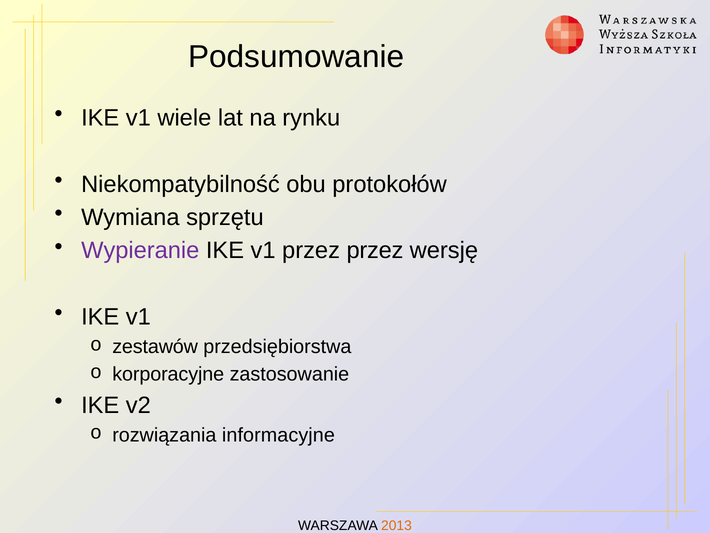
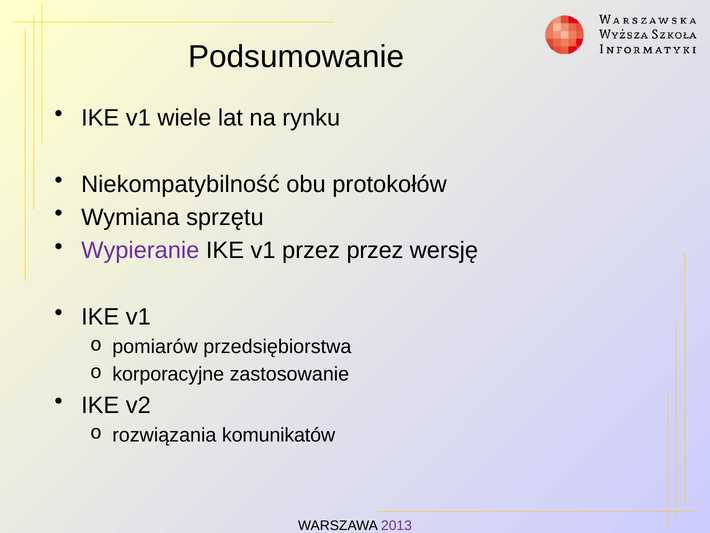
zestawów: zestawów -> pomiarów (155, 346)
informacyjne: informacyjne -> komunikatów (279, 435)
2013 colour: orange -> purple (396, 525)
